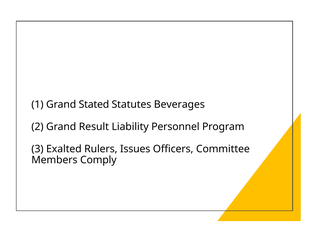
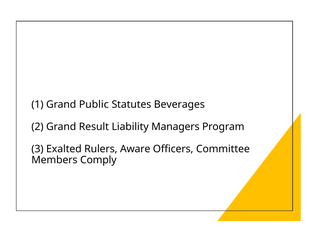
Stated: Stated -> Public (94, 104)
Personnel: Personnel -> Managers (175, 127)
Issues: Issues -> Aware (135, 149)
